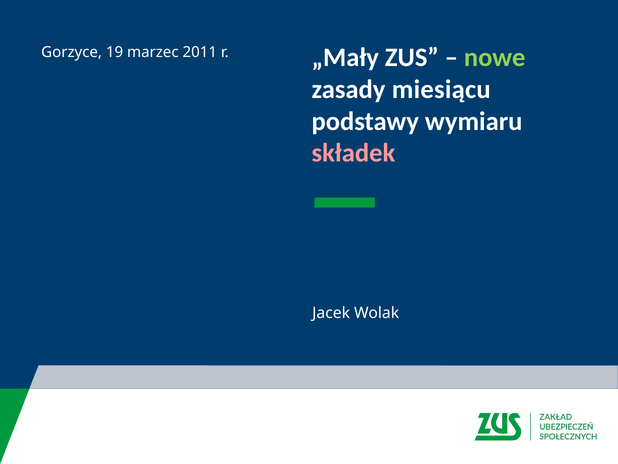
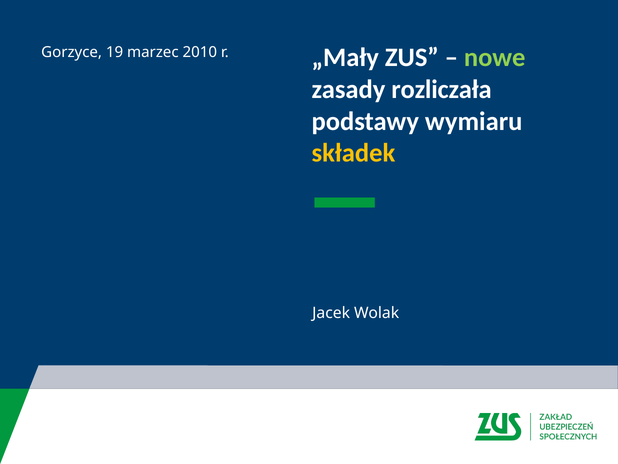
2011: 2011 -> 2010 (200, 52)
miesiącu: miesiącu -> rozliczała (441, 89)
składek colour: pink -> yellow (353, 153)
